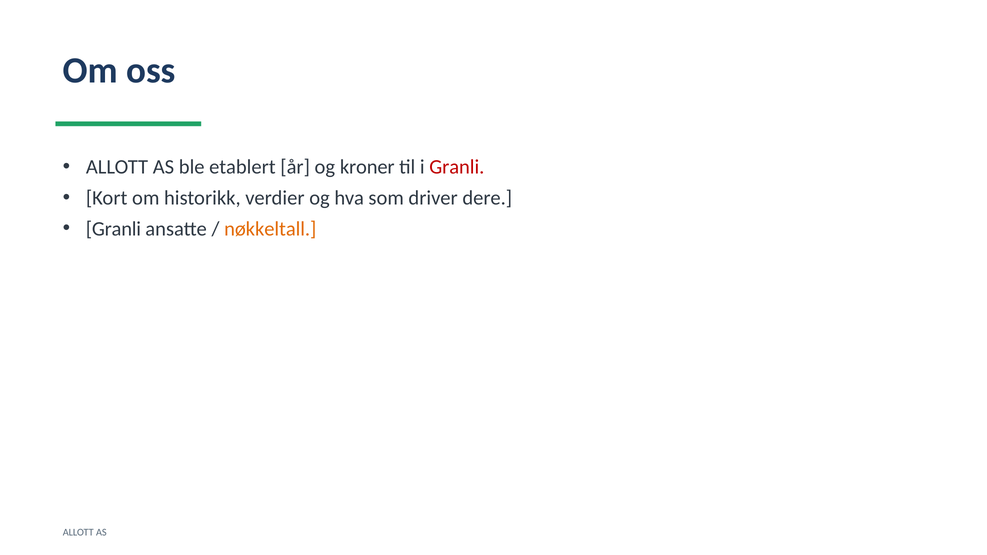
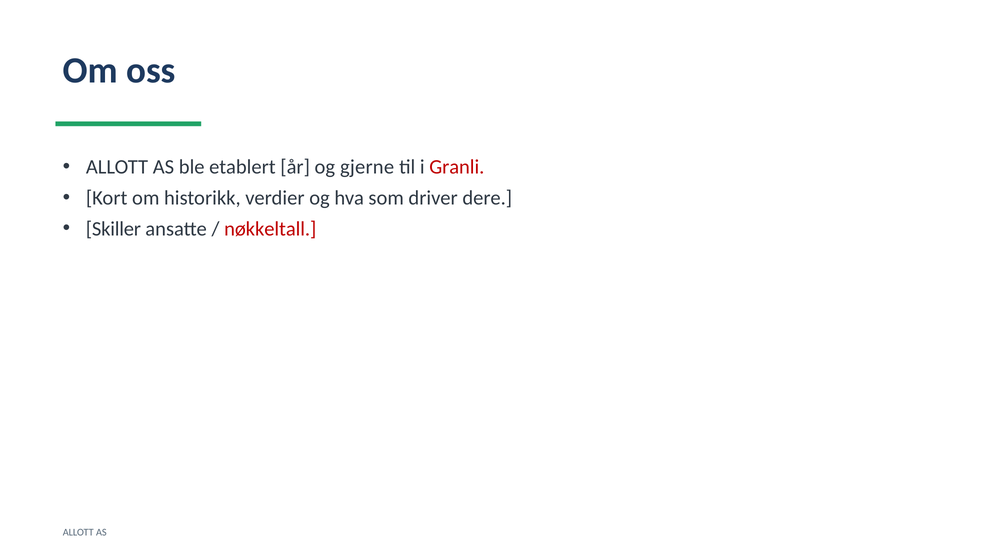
kroner: kroner -> gjerne (367, 167)
Granli: Granli -> Skiller (113, 229)
nøkkeltall colour: orange -> red (270, 229)
